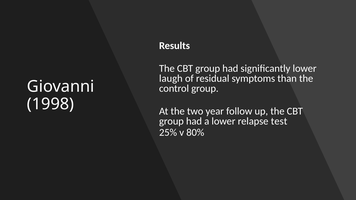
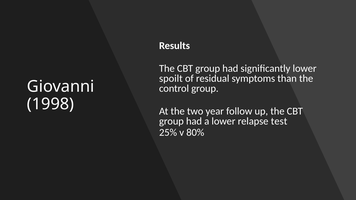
laugh: laugh -> spoilt (171, 79)
